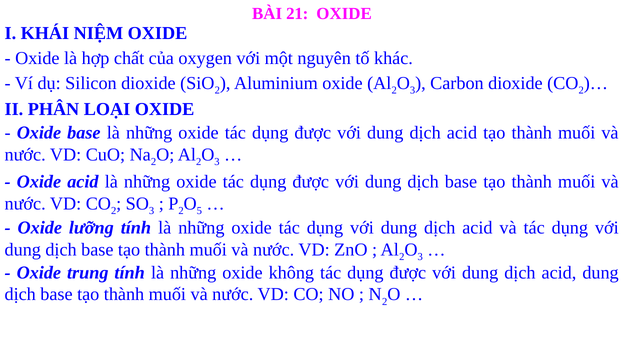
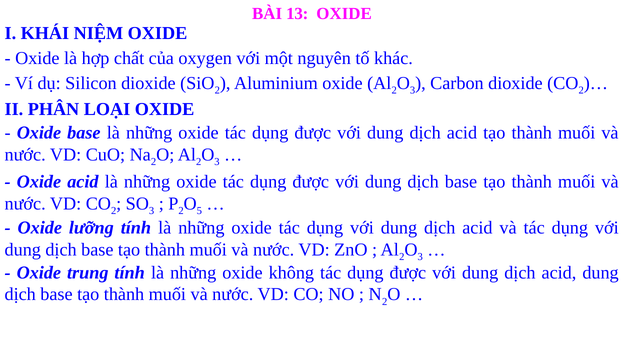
21: 21 -> 13 (297, 14)
